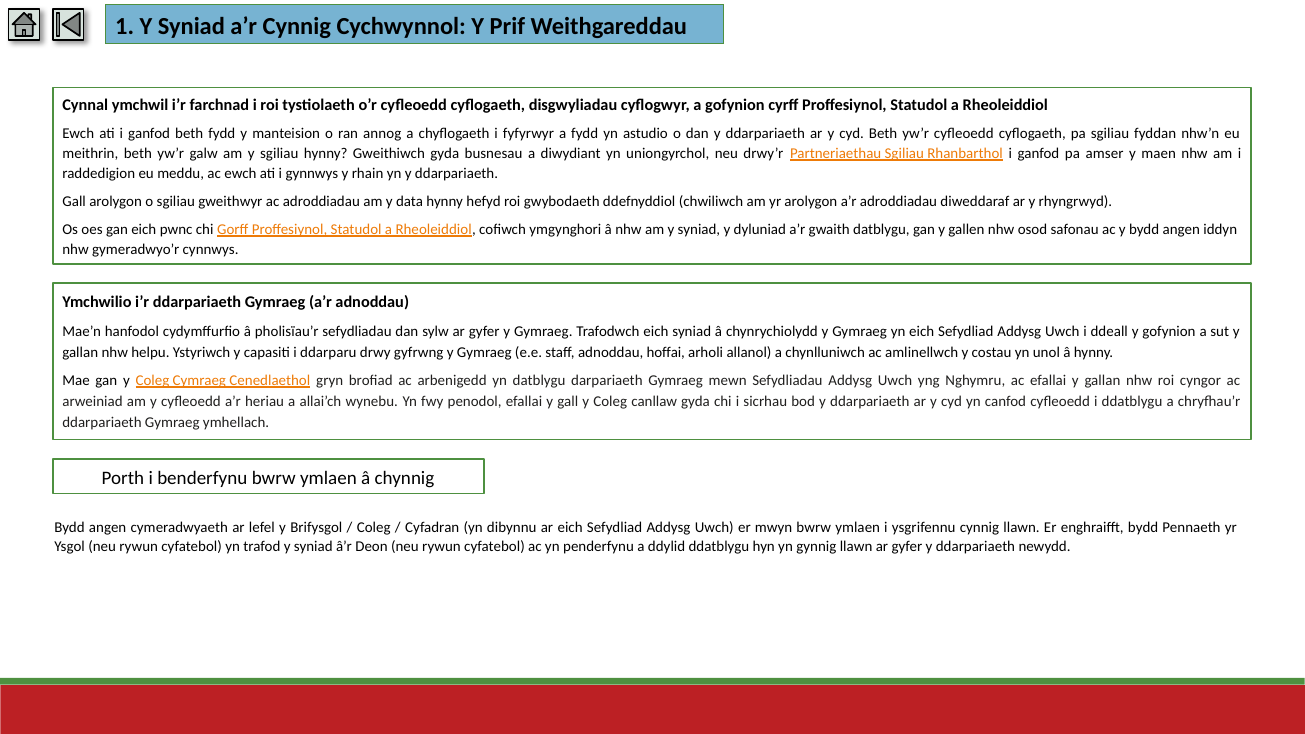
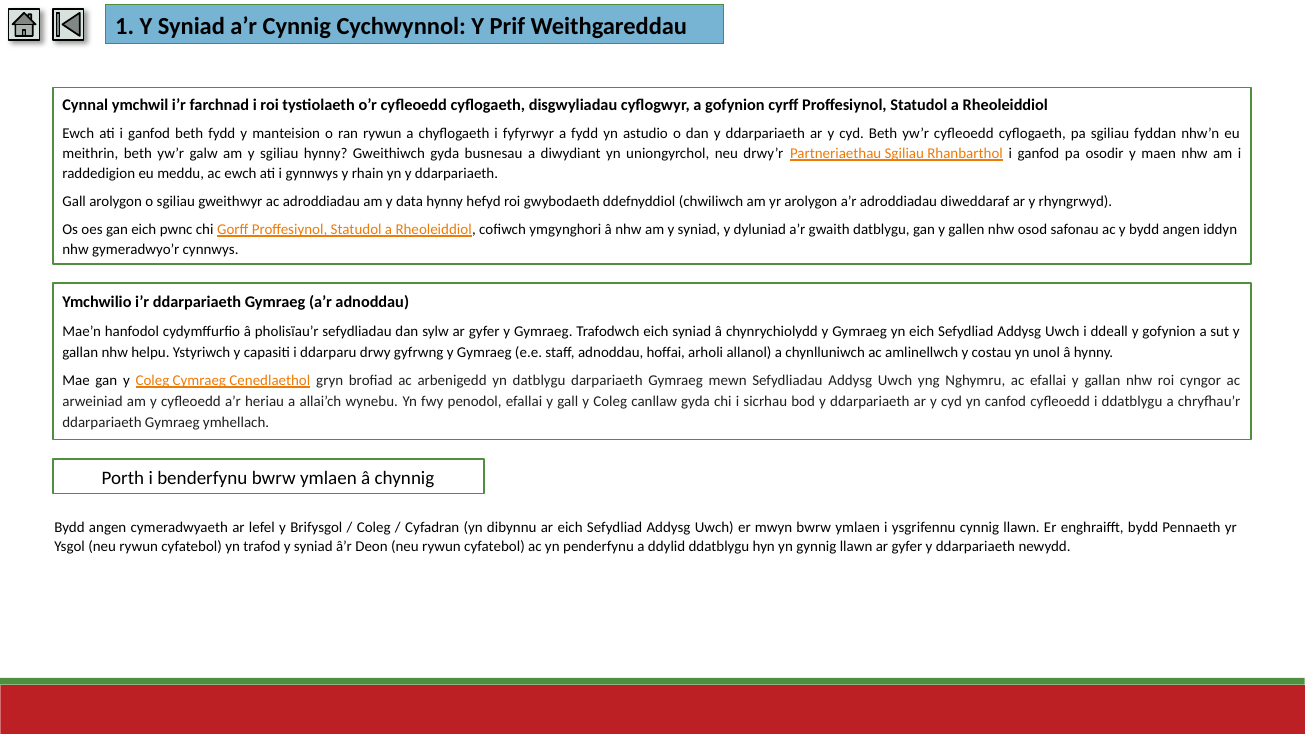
ran annog: annog -> rywun (382, 134)
amser: amser -> osodir (1105, 153)
